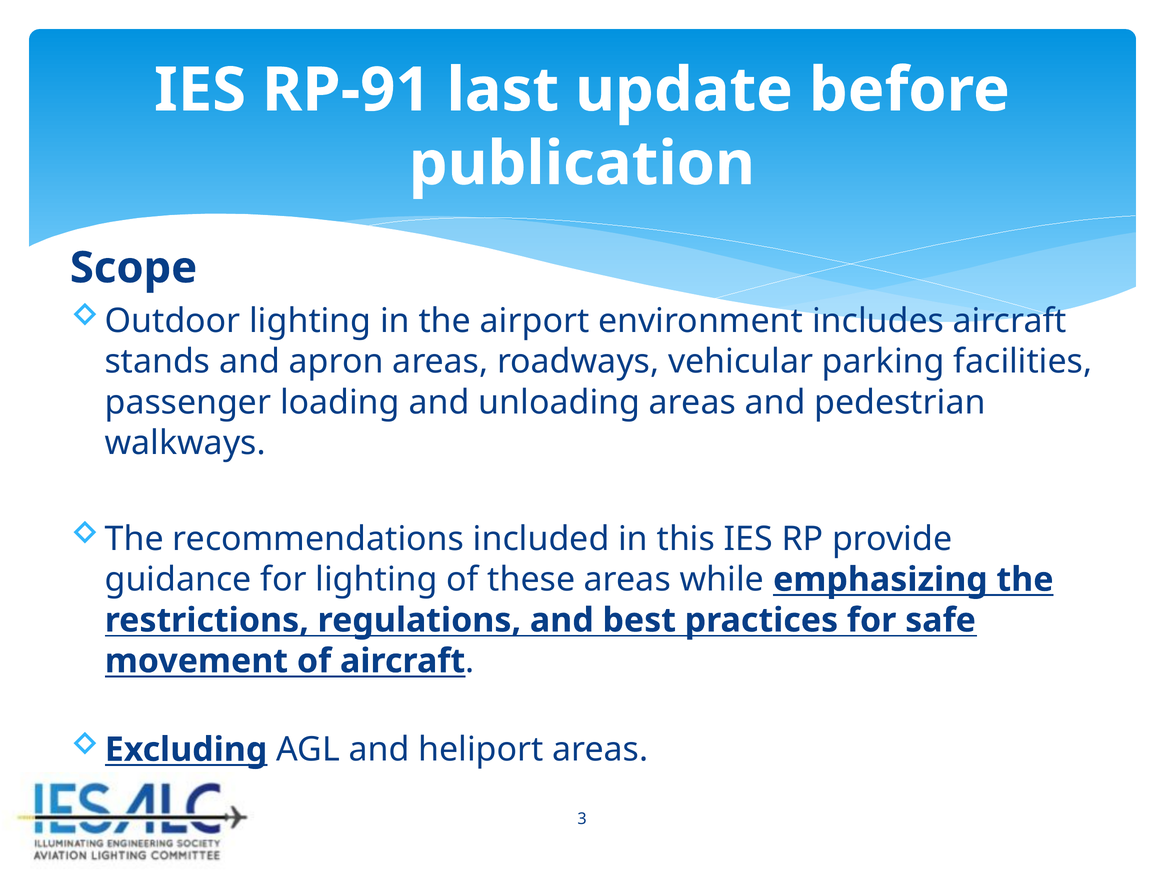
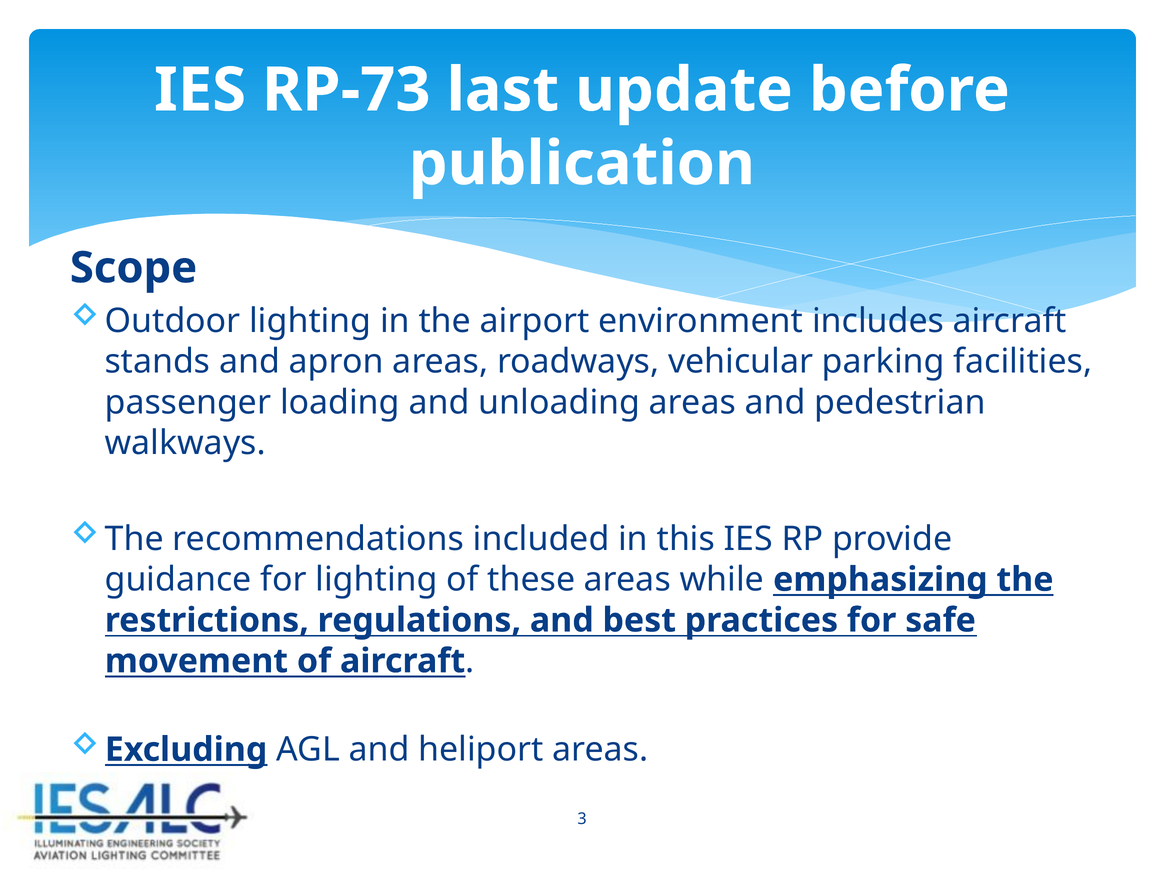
RP-91: RP-91 -> RP-73 (346, 90)
